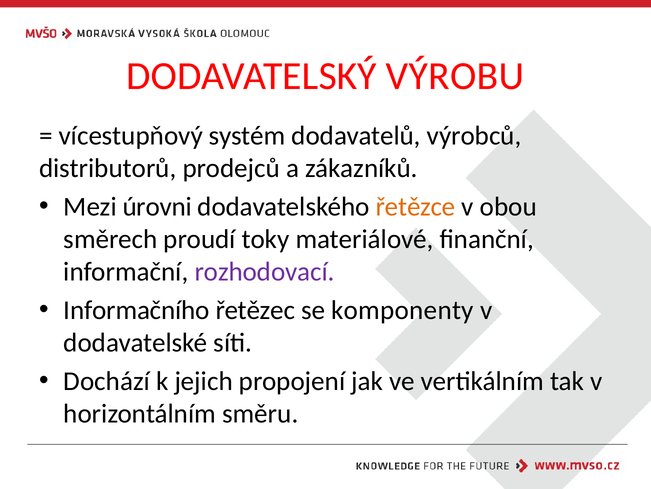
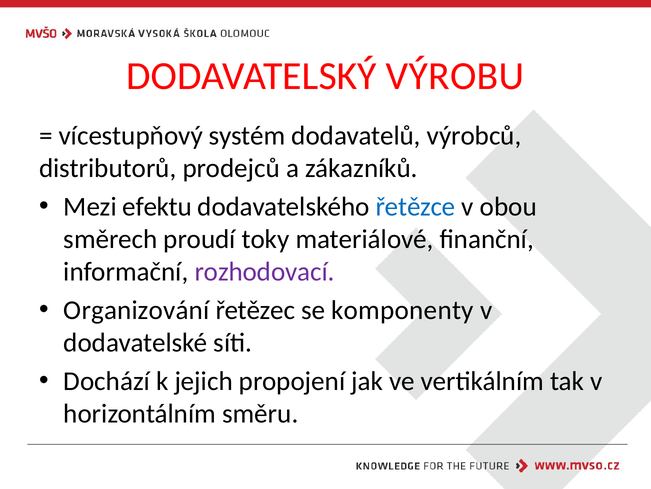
úrovni: úrovni -> efektu (157, 206)
řetězce colour: orange -> blue (416, 206)
Informačního: Informačního -> Organizování (136, 310)
